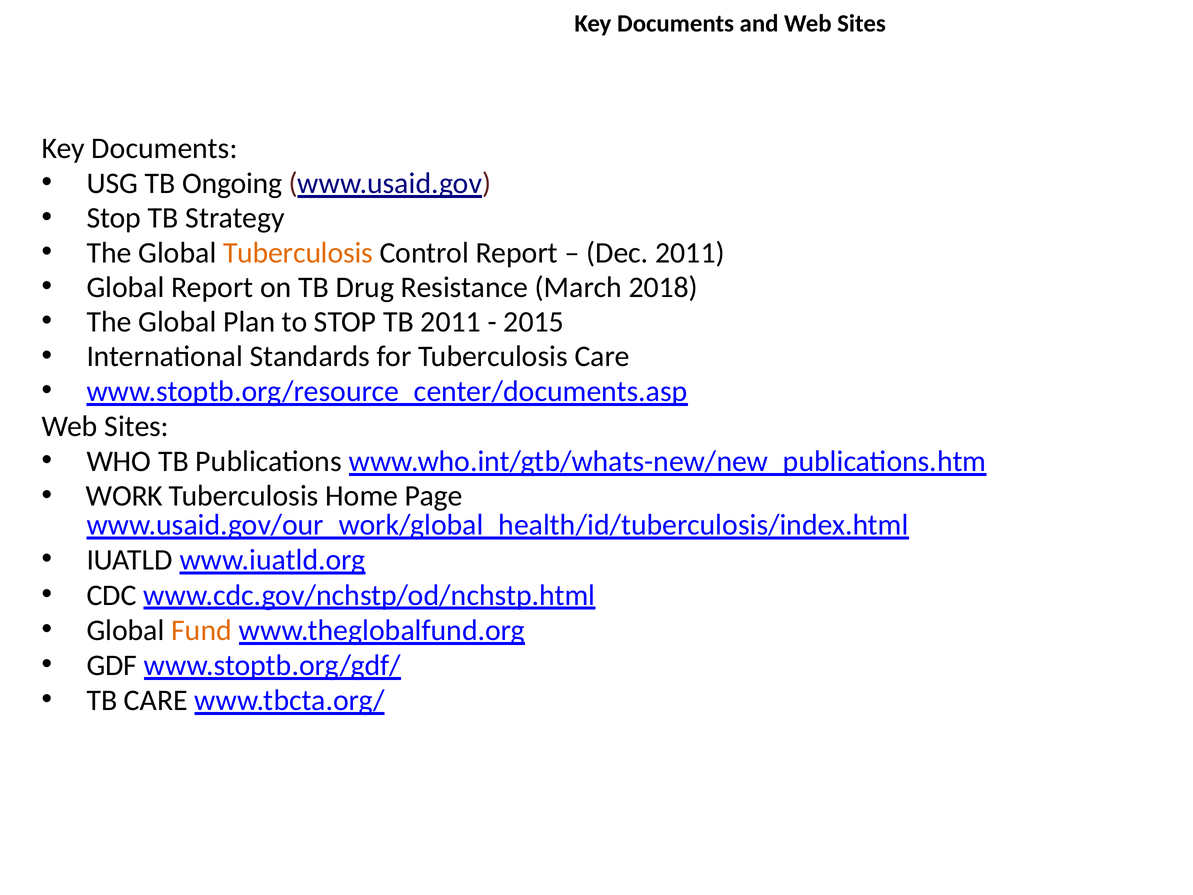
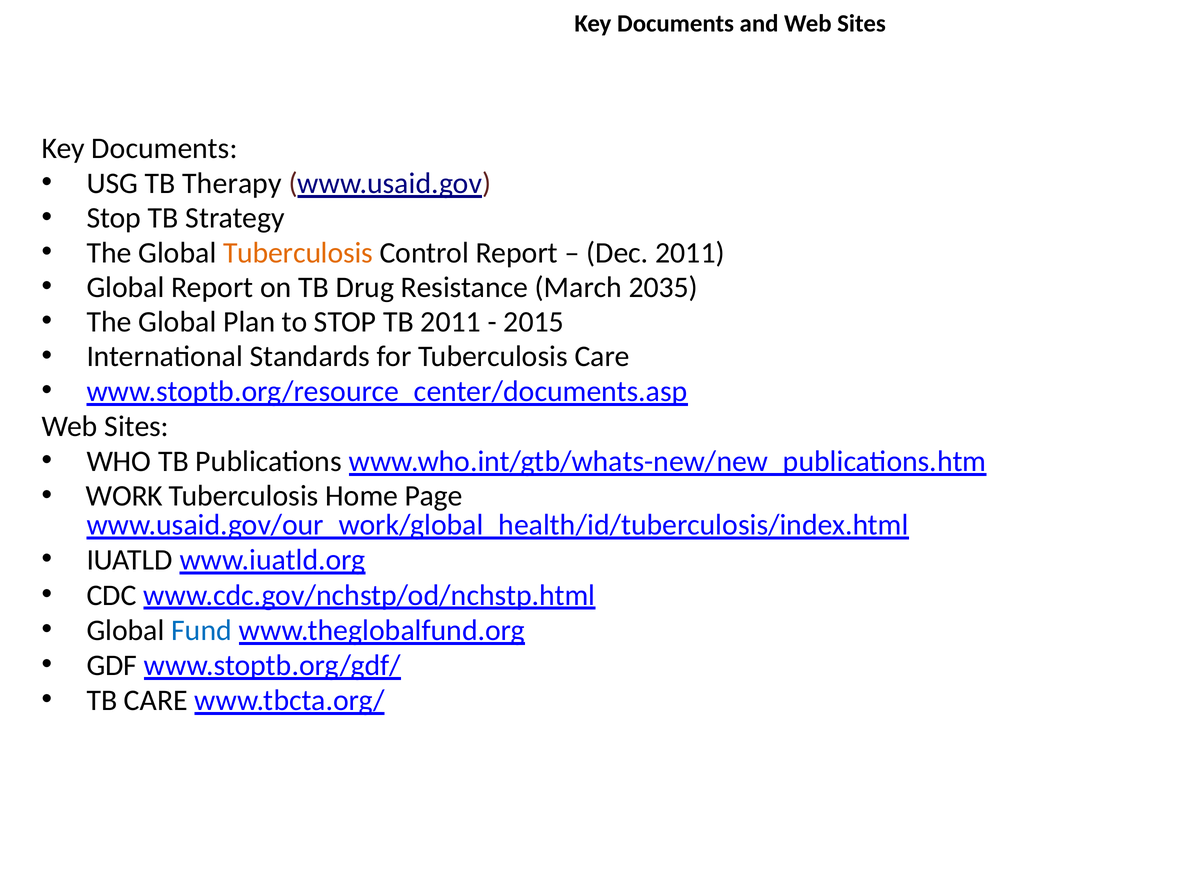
Ongoing: Ongoing -> Therapy (232, 183)
2018: 2018 -> 2035 (663, 287)
Fund colour: orange -> blue (202, 630)
